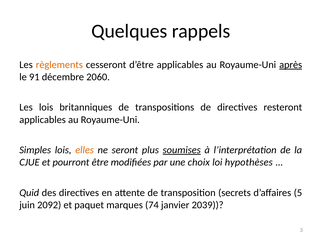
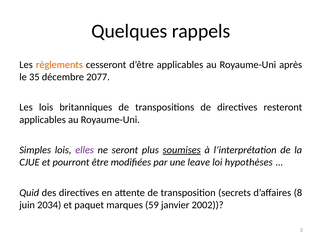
après underline: present -> none (291, 65)
91: 91 -> 35 (34, 77)
2060: 2060 -> 2077 (98, 77)
elles colour: orange -> purple (85, 150)
choix: choix -> leave (199, 163)
5: 5 -> 8 (298, 193)
2092: 2092 -> 2034 (49, 205)
74: 74 -> 59 (152, 205)
2039: 2039 -> 2002 (208, 205)
